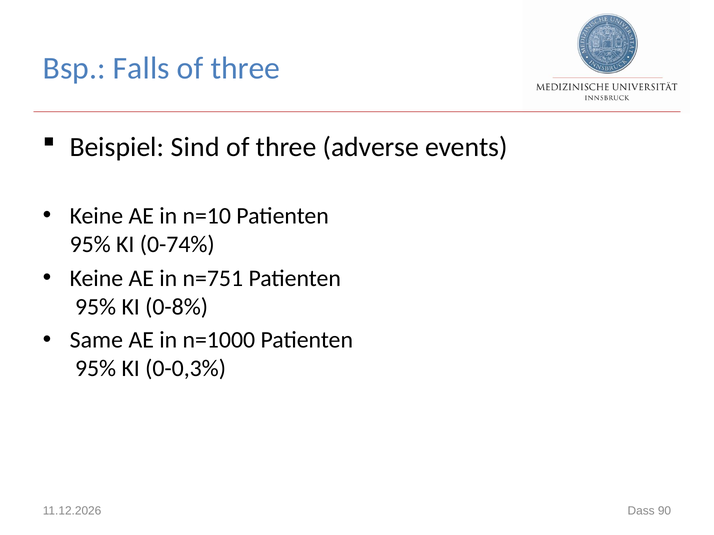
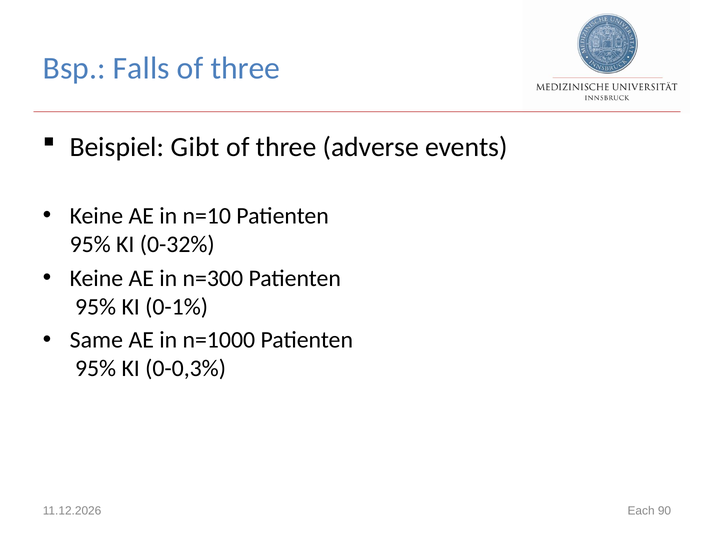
Sind: Sind -> Gibt (195, 147)
0-74%: 0-74% -> 0-32% (177, 244)
n=751: n=751 -> n=300 (213, 279)
0-8%: 0-8% -> 0-1% (177, 307)
Dass: Dass -> Each (641, 511)
